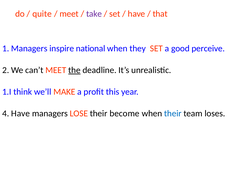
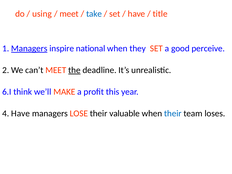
quite: quite -> using (42, 14)
take colour: purple -> blue (94, 14)
that: that -> title (160, 14)
Managers underline: none -> present (29, 48)
1.I: 1.I -> 6.I (7, 92)
become: become -> valuable (125, 113)
